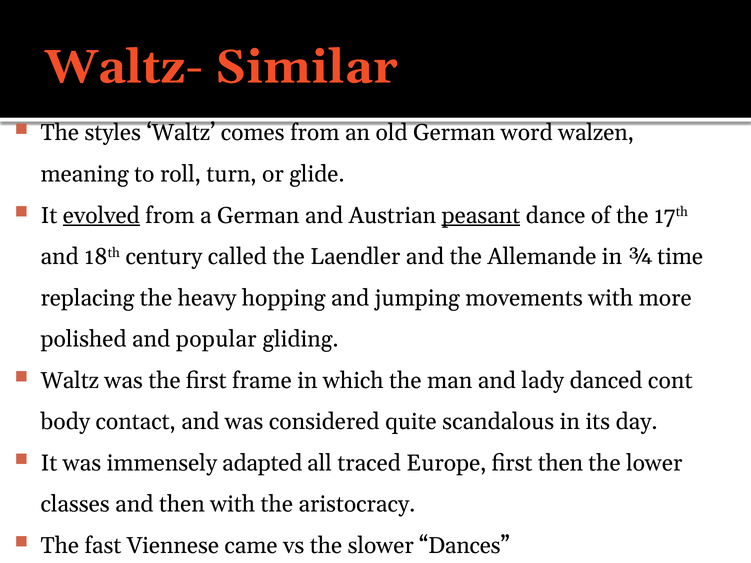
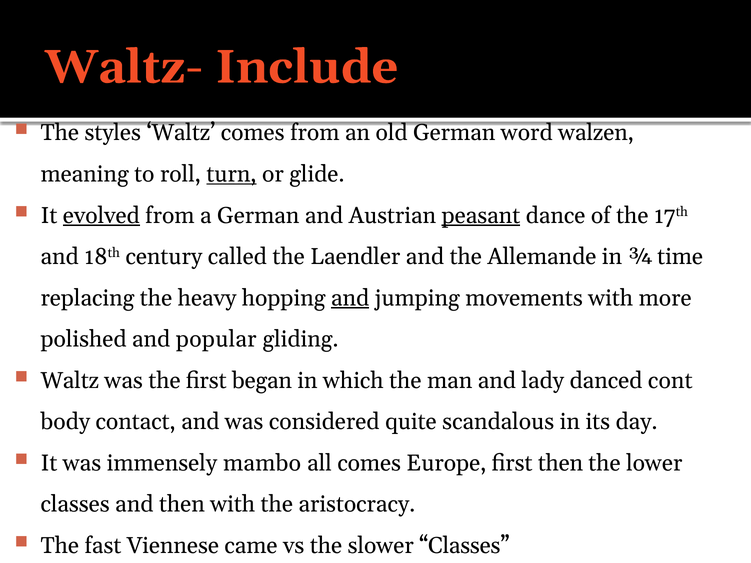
Similar: Similar -> Include (307, 67)
turn underline: none -> present (231, 174)
and underline: none -> present (350, 298)
frame: frame -> began (262, 381)
adapted: adapted -> mambo (262, 463)
all traced: traced -> comes (369, 463)
slower Dances: Dances -> Classes (464, 546)
